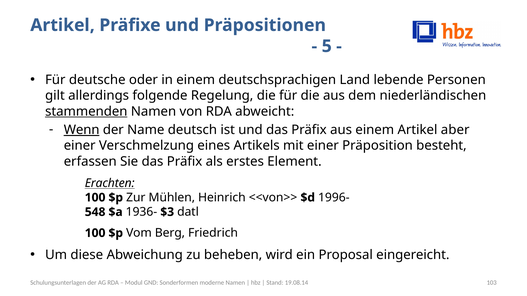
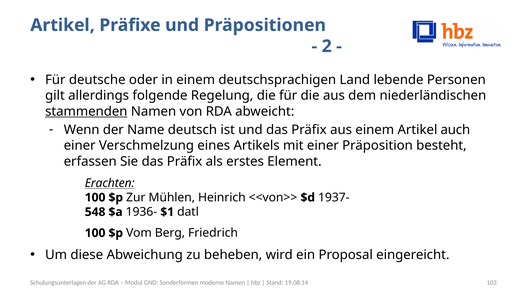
5: 5 -> 2 (327, 46)
Wenn underline: present -> none (82, 130)
aber: aber -> auch (455, 130)
1996-: 1996- -> 1937- (334, 198)
$3: $3 -> $1 (167, 212)
